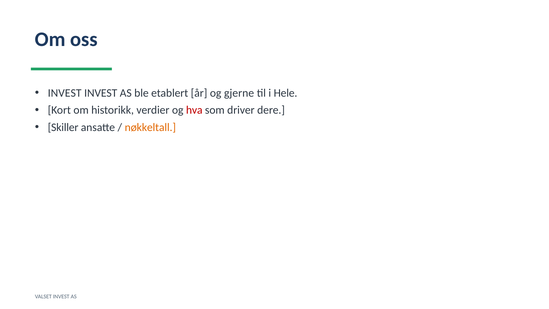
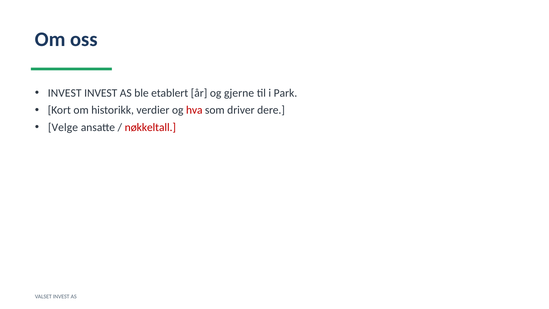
Hele: Hele -> Park (285, 93)
Skiller: Skiller -> Velge (63, 127)
nøkkeltall colour: orange -> red (150, 127)
